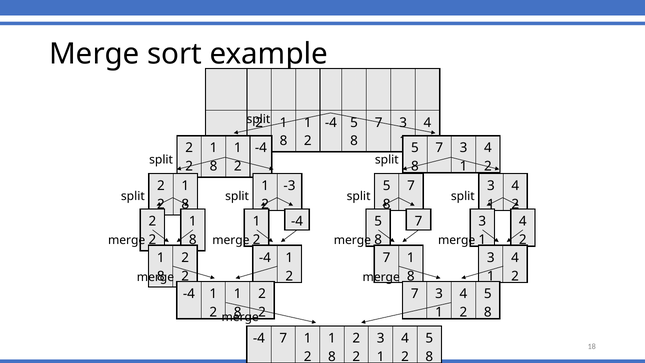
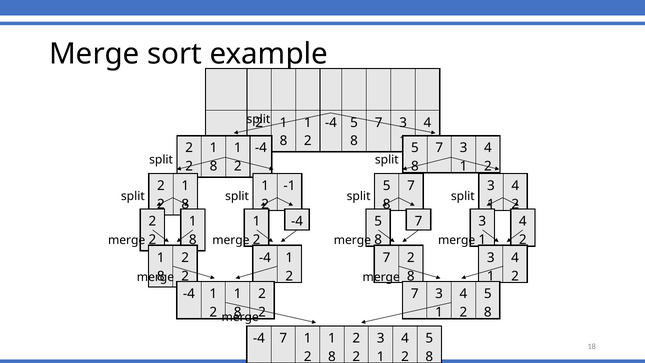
-3: -3 -> -1 (289, 186)
1: 1 -> 2 (411, 258)
